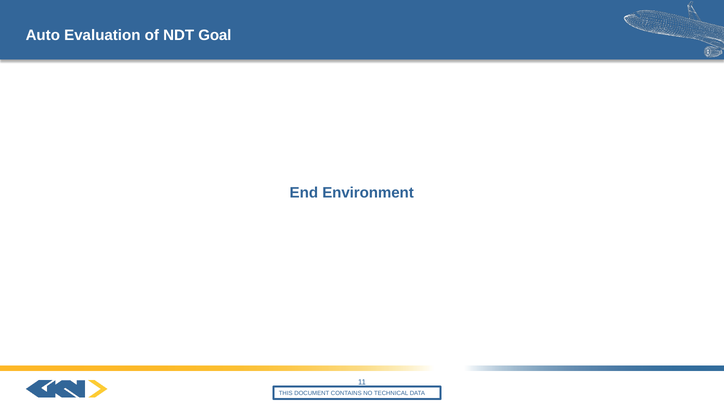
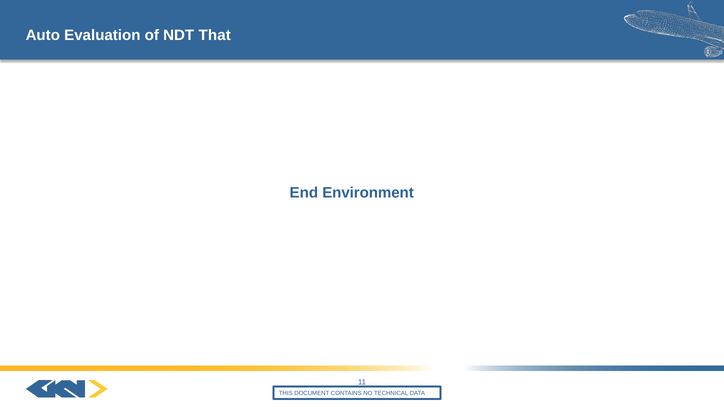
Goal: Goal -> That (215, 35)
